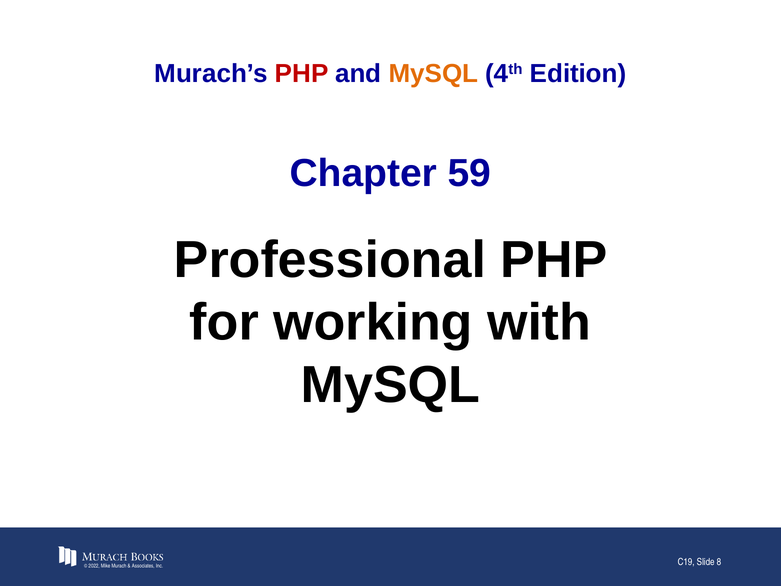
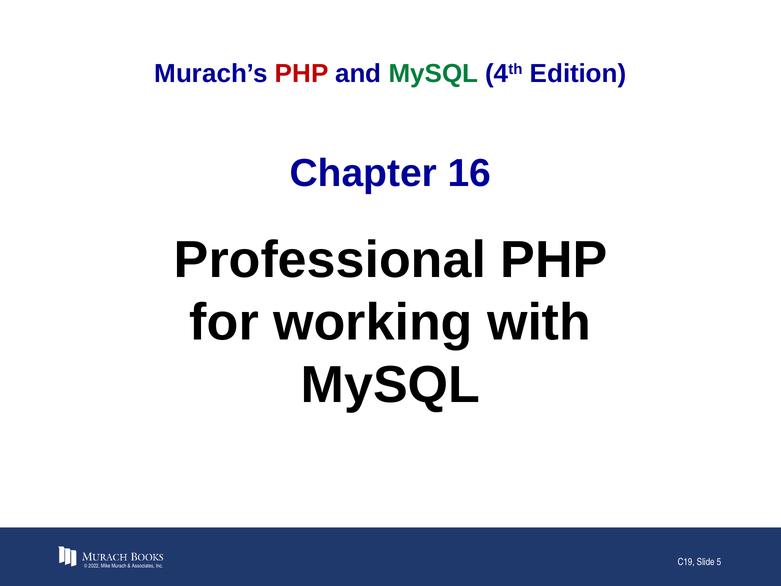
MySQL colour: orange -> green (433, 73)
59: 59 -> 16 (469, 173)
8: 8 -> 5 (719, 562)
